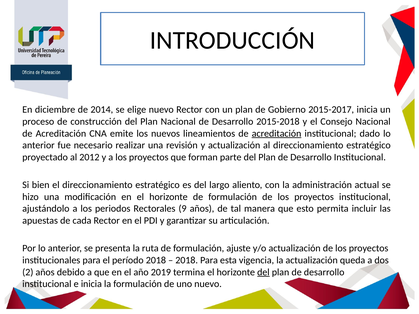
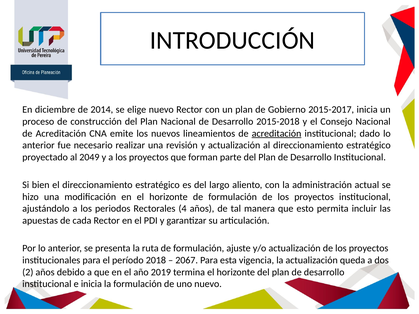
2012: 2012 -> 2049 (89, 157)
9: 9 -> 4 (183, 209)
2018: 2018 -> 2067 (187, 260)
del underline: present -> none (263, 272)
